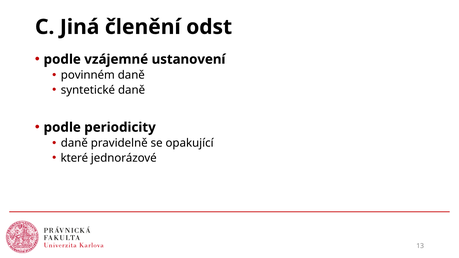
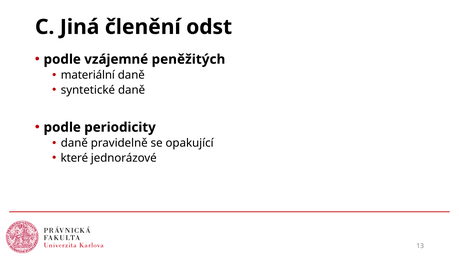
ustanovení: ustanovení -> peněžitých (188, 59)
povinném: povinném -> materiální (88, 75)
